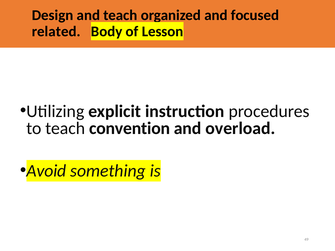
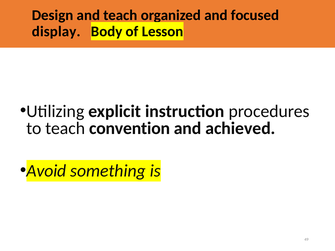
related: related -> display (56, 31)
overload: overload -> achieved (240, 129)
